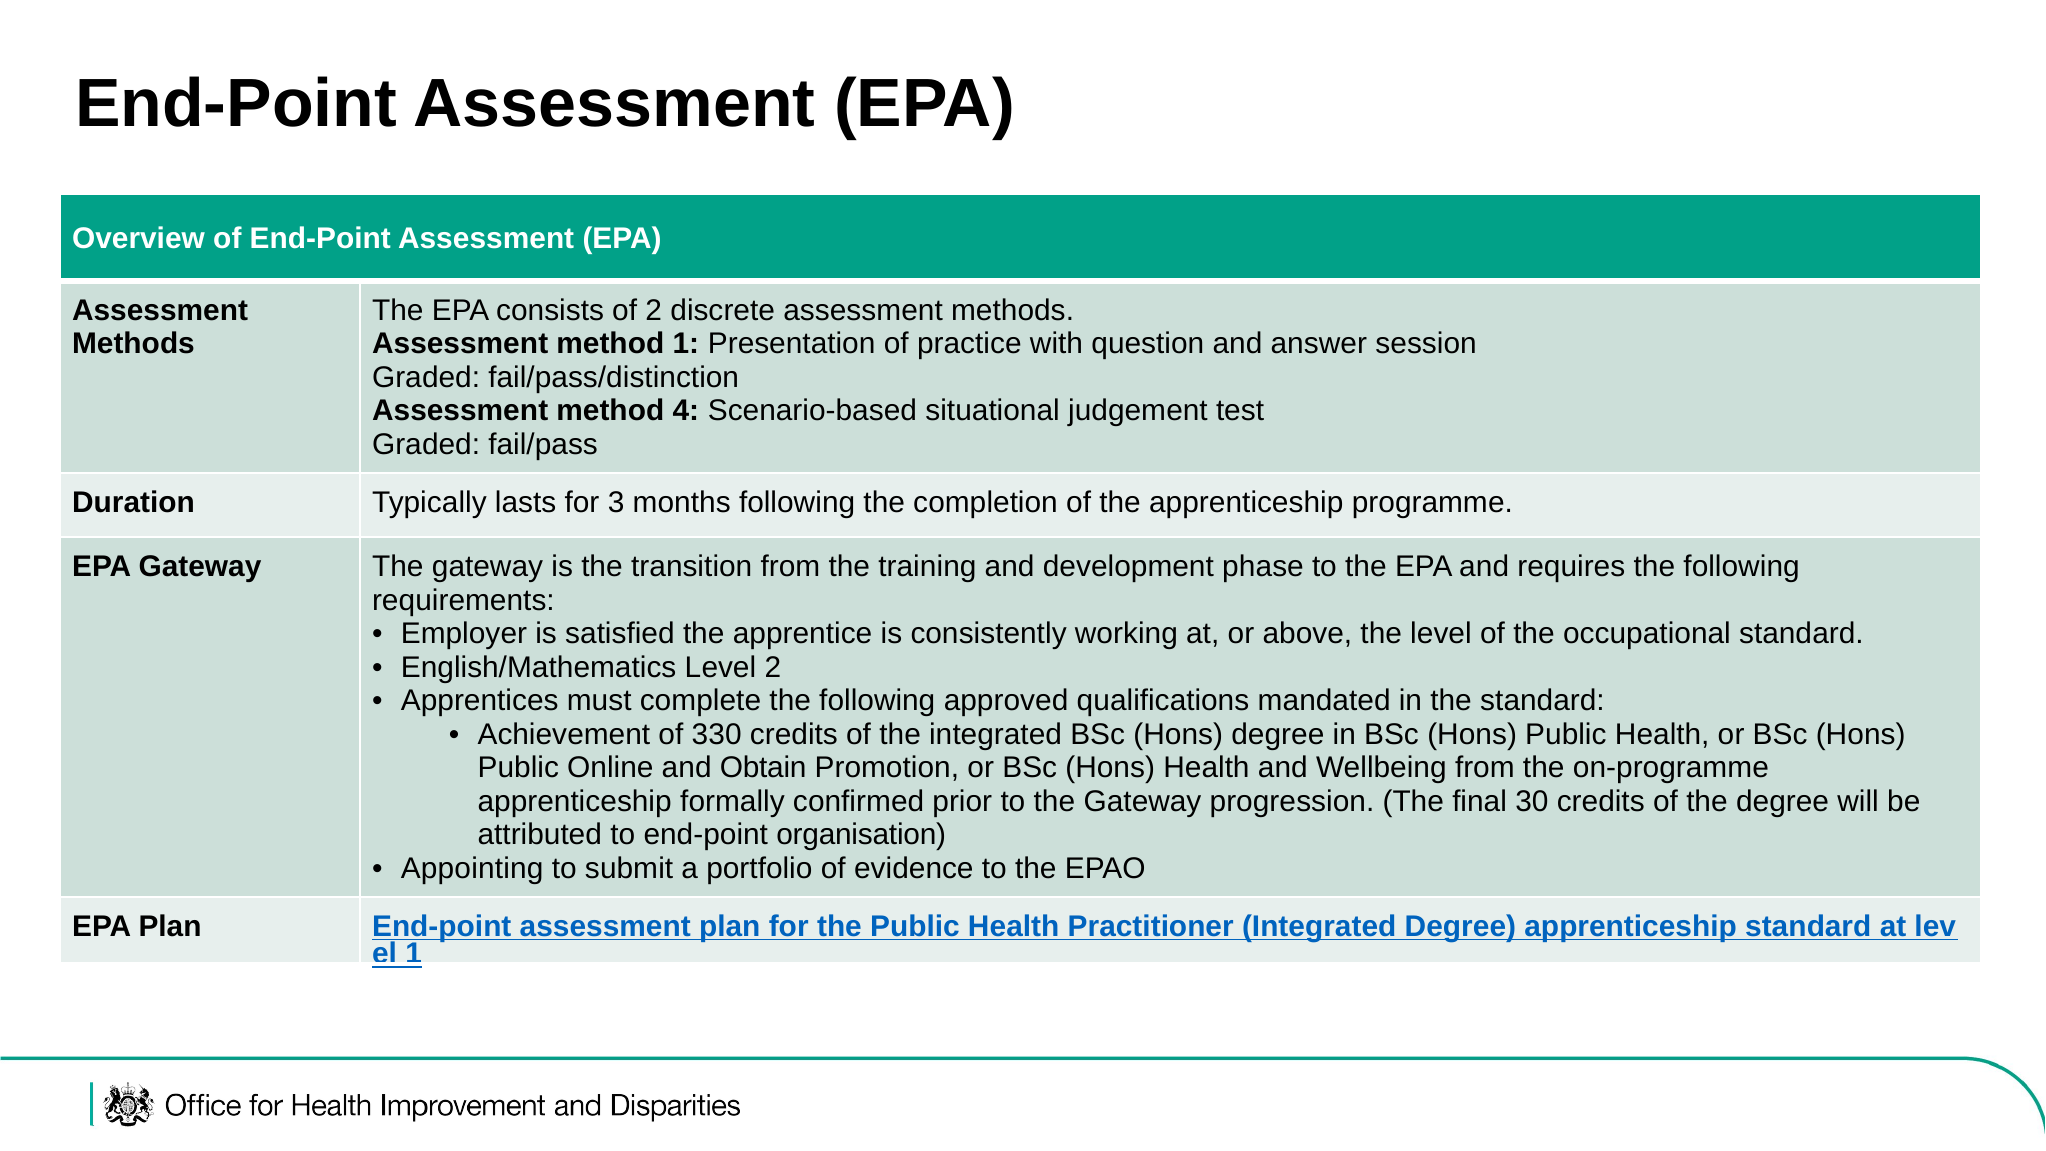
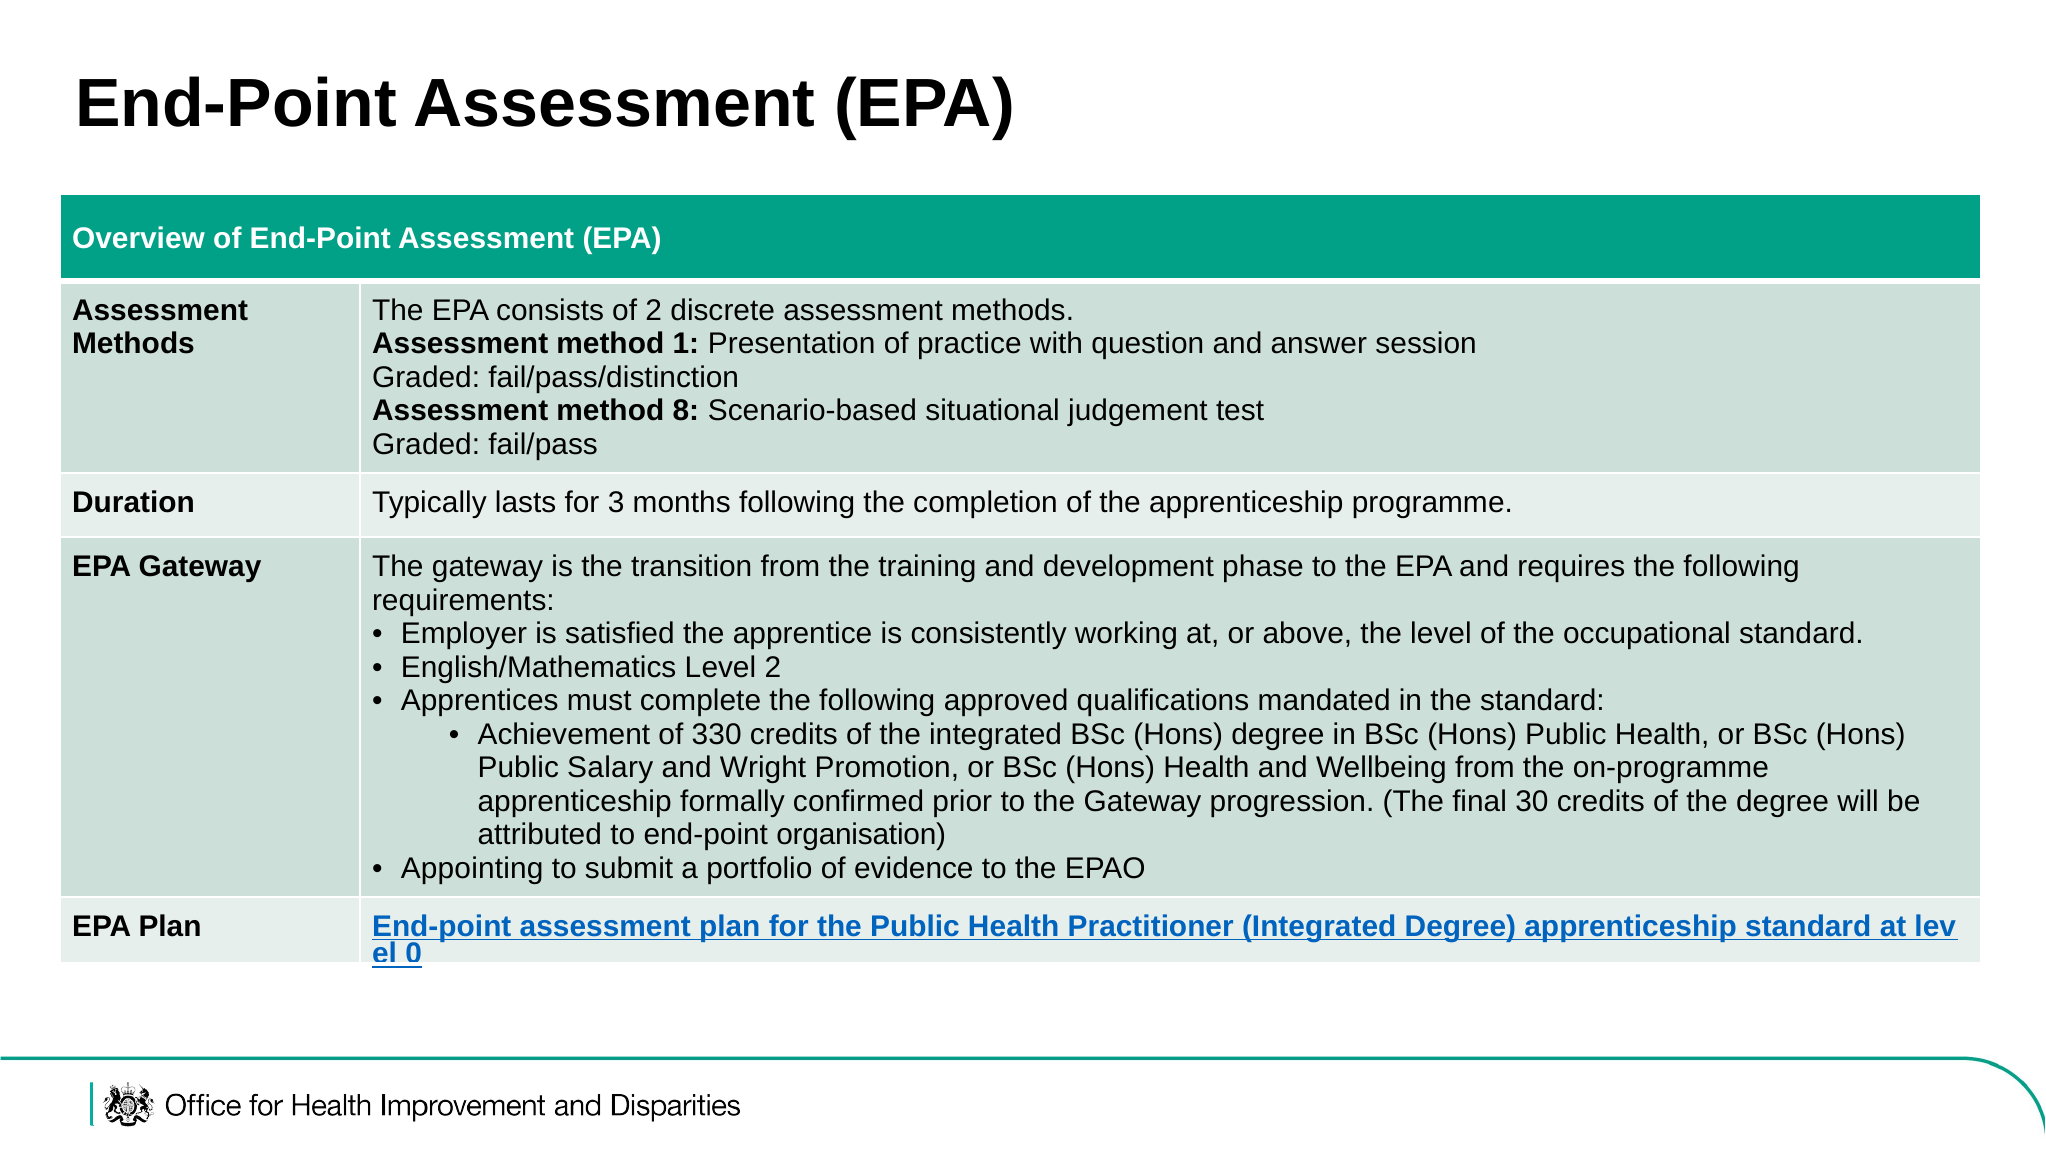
4: 4 -> 8 (686, 411)
Online: Online -> Salary (610, 768)
Obtain: Obtain -> Wright (763, 768)
1: 1 -> 0 (414, 953)
